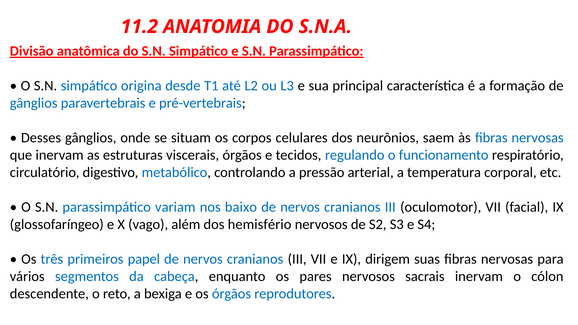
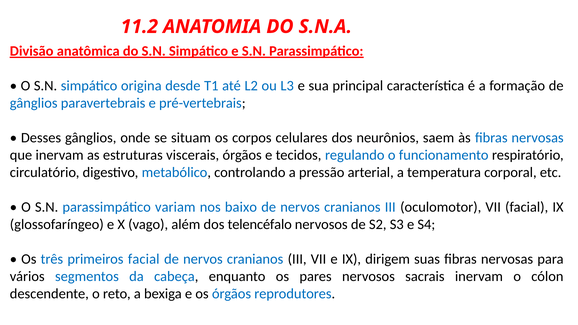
hemisfério: hemisfério -> telencéfalo (260, 225)
primeiros papel: papel -> facial (144, 259)
